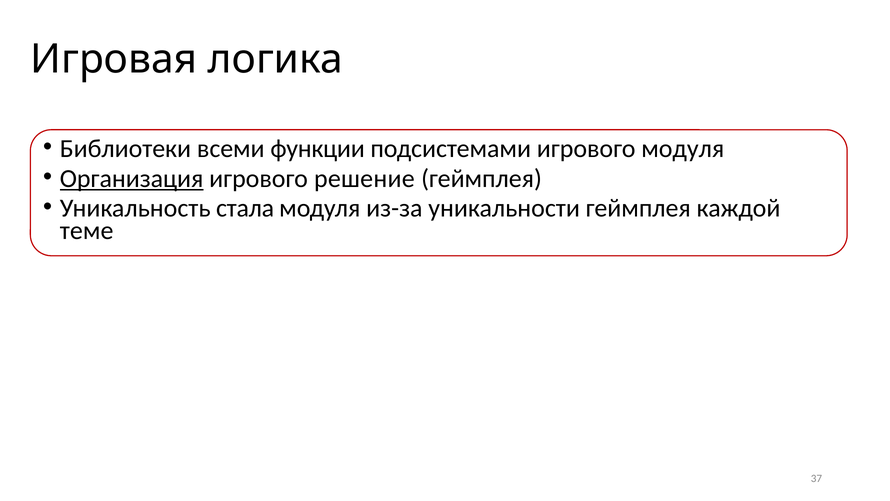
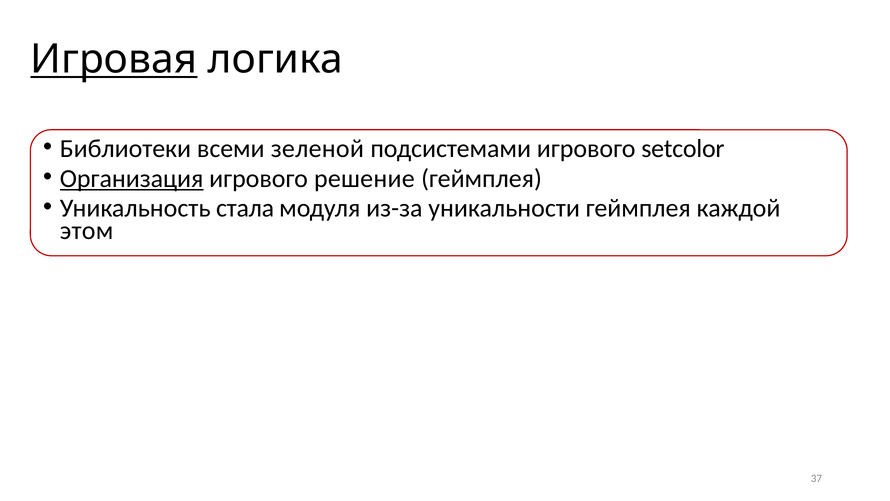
Игровая underline: none -> present (114, 59)
функции: функции -> зеленой (317, 148)
игрового модуля: модуля -> setcolor (683, 148)
теме: теме -> этом (87, 231)
